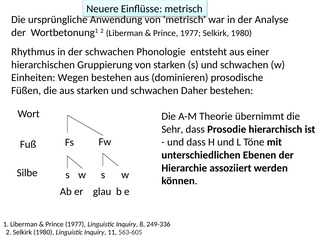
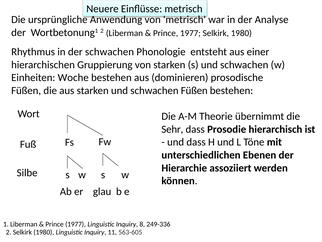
Wegen: Wegen -> Woche (73, 77)
schwachen Daher: Daher -> Füßen (194, 90)
